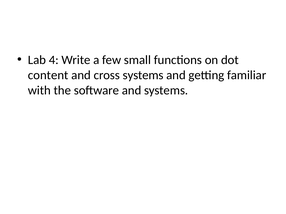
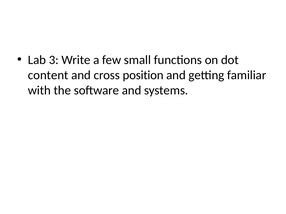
4: 4 -> 3 (54, 60)
cross systems: systems -> position (143, 75)
